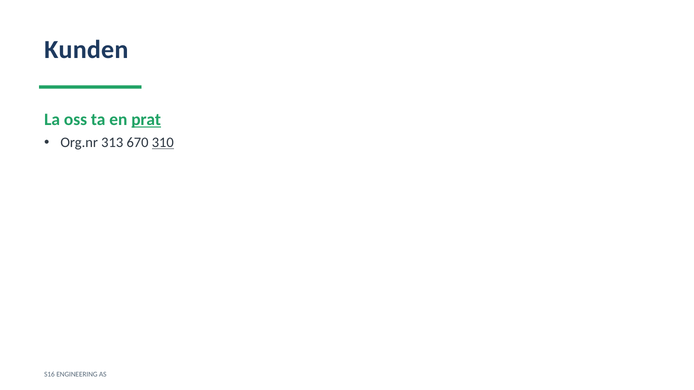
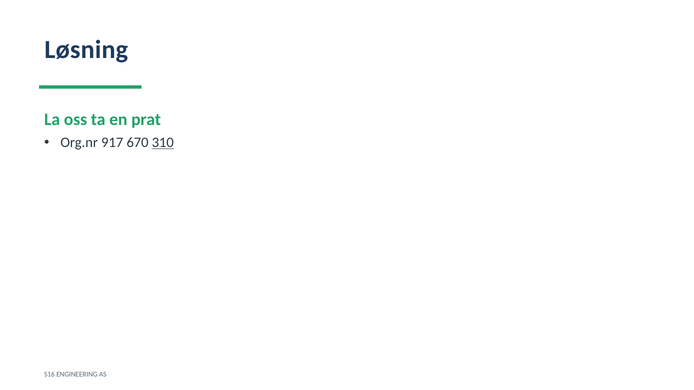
Kunden: Kunden -> Løsning (86, 50)
prat underline: present -> none (146, 119)
313: 313 -> 917 (112, 143)
